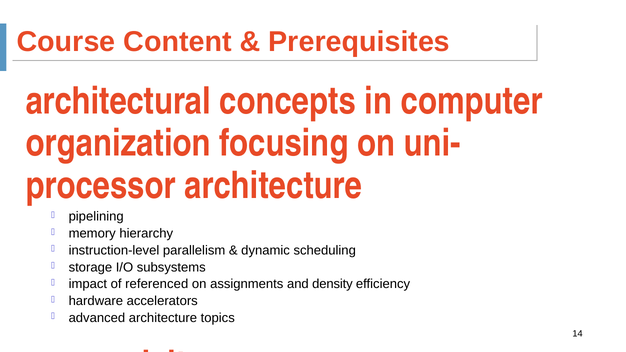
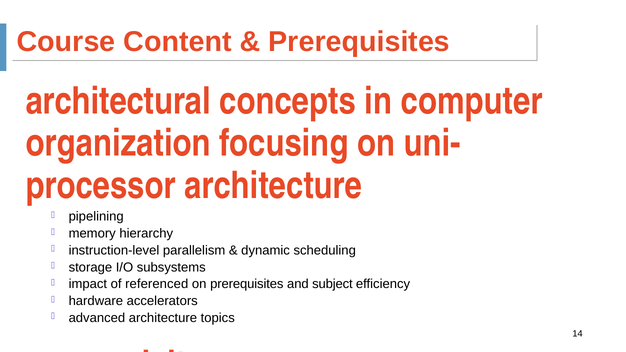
on assignments: assignments -> prerequisites (247, 284)
density: density -> subject (332, 284)
